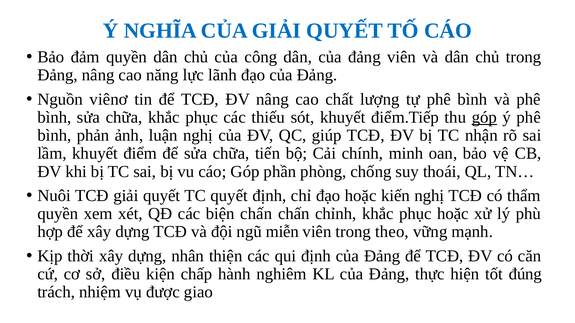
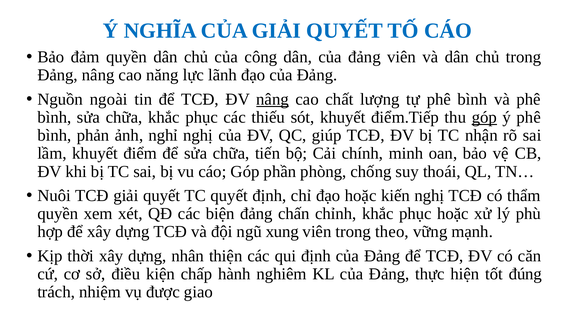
viênơ: viênơ -> ngoài (109, 99)
nâng underline: none -> present (273, 99)
luận: luận -> nghỉ (163, 136)
biện chấn: chấn -> đảng (256, 214)
miễn: miễn -> xung (282, 232)
